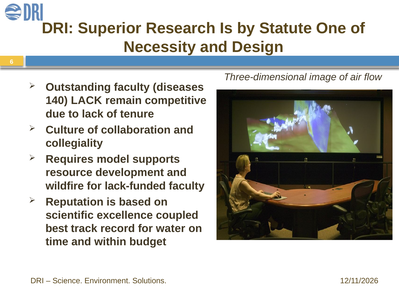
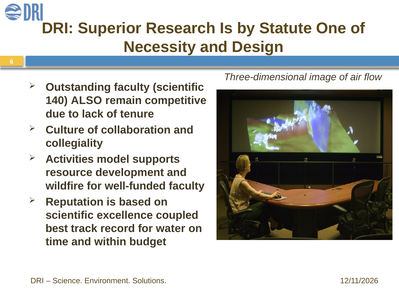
faculty diseases: diseases -> scientific (178, 87)
140 LACK: LACK -> ALSO (86, 101)
Requires: Requires -> Activities (70, 159)
lack-funded: lack-funded -> well-funded (135, 186)
